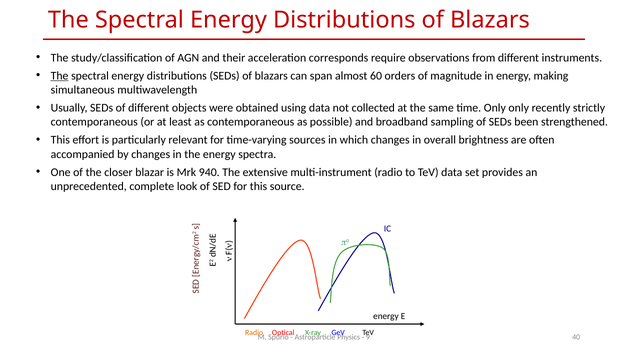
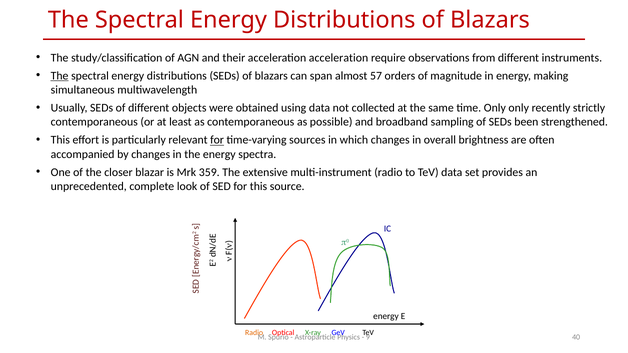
acceleration corresponds: corresponds -> acceleration (339, 58)
60: 60 -> 57 (376, 76)
for underline: none -> present (217, 140)
940: 940 -> 359 (209, 172)
